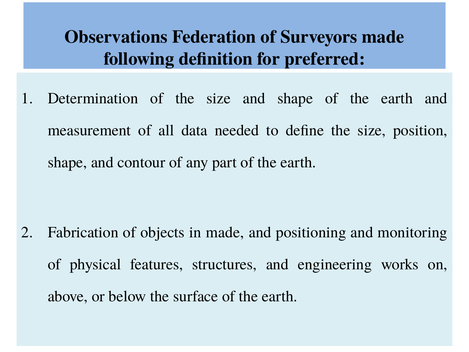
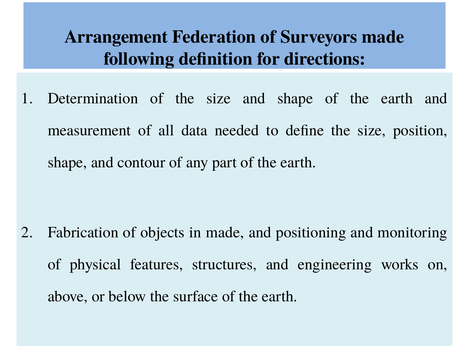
Observations: Observations -> Arrangement (116, 37)
preferred: preferred -> directions (325, 59)
